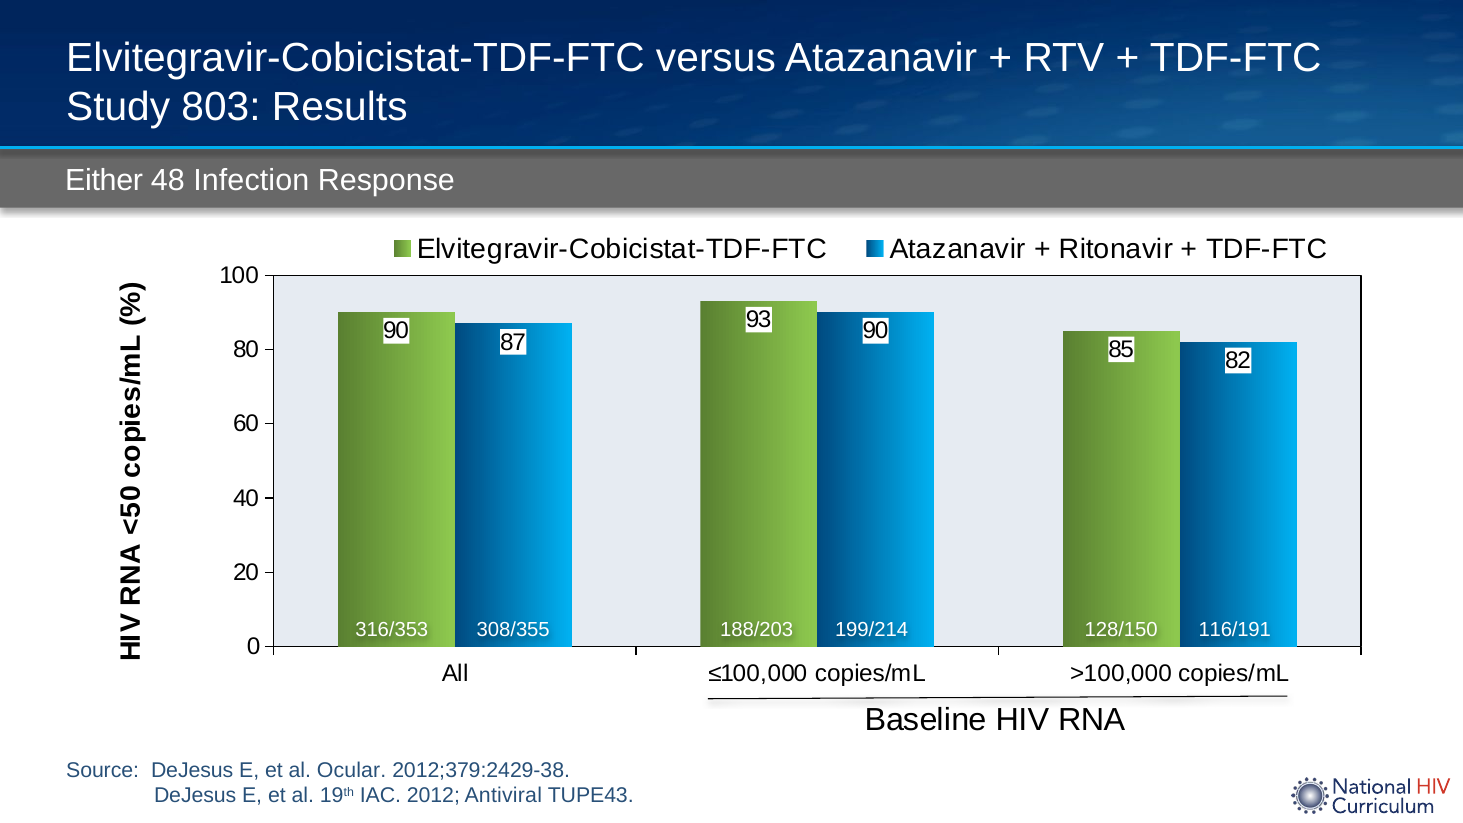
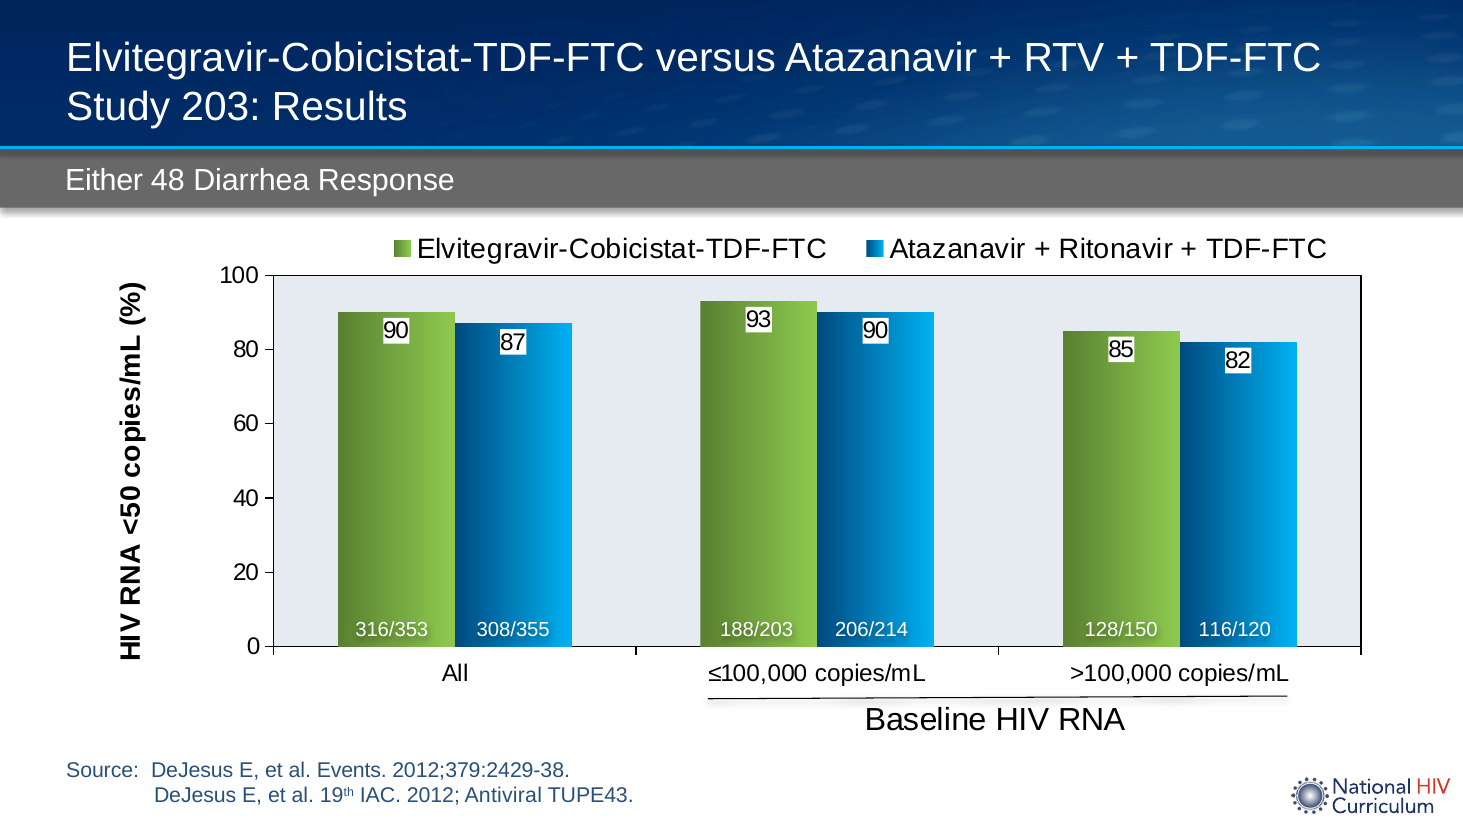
803: 803 -> 203 (221, 107)
Infection: Infection -> Diarrhea (251, 180)
199/214: 199/214 -> 206/214 (872, 629)
116/191: 116/191 -> 116/120 (1235, 629)
Ocular: Ocular -> Events (352, 770)
